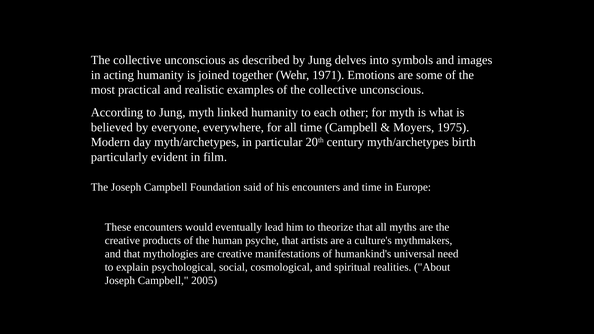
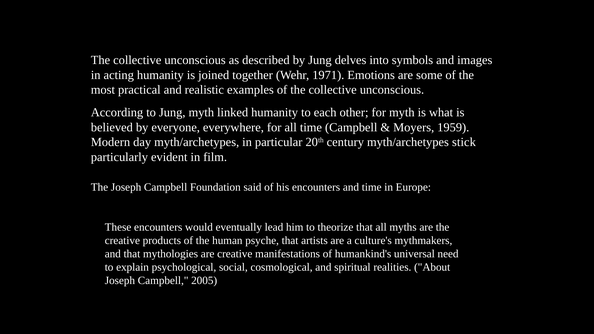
1975: 1975 -> 1959 (453, 127)
birth: birth -> stick (464, 142)
